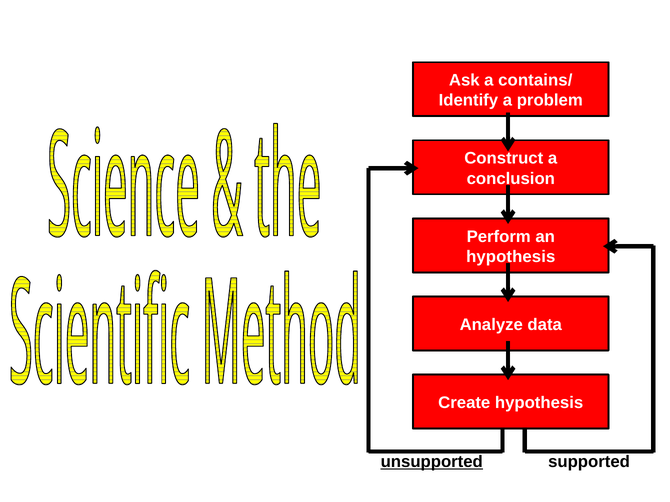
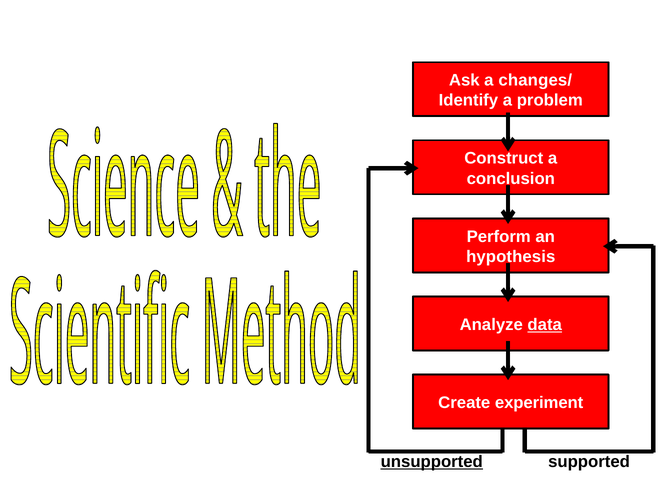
contains/: contains/ -> changes/ (535, 80)
data underline: none -> present (545, 325)
Create hypothesis: hypothesis -> experiment (539, 403)
